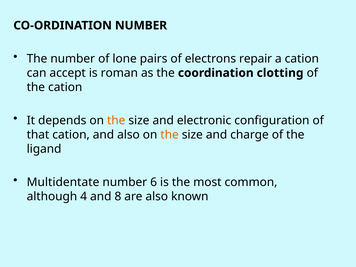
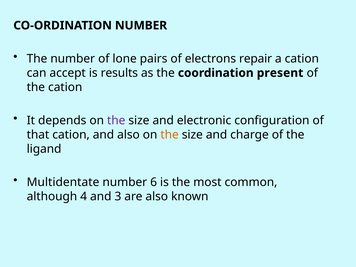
roman: roman -> results (119, 73)
clotting: clotting -> present (280, 73)
the colour: orange -> purple (116, 120)
8: 8 -> 3 (118, 196)
